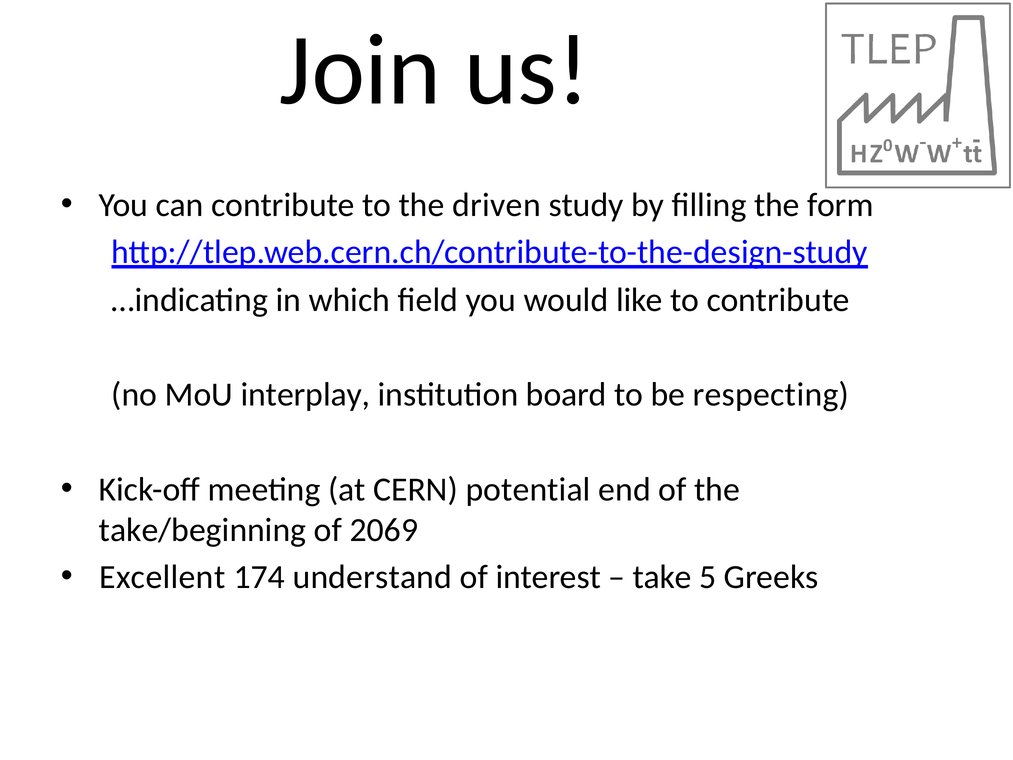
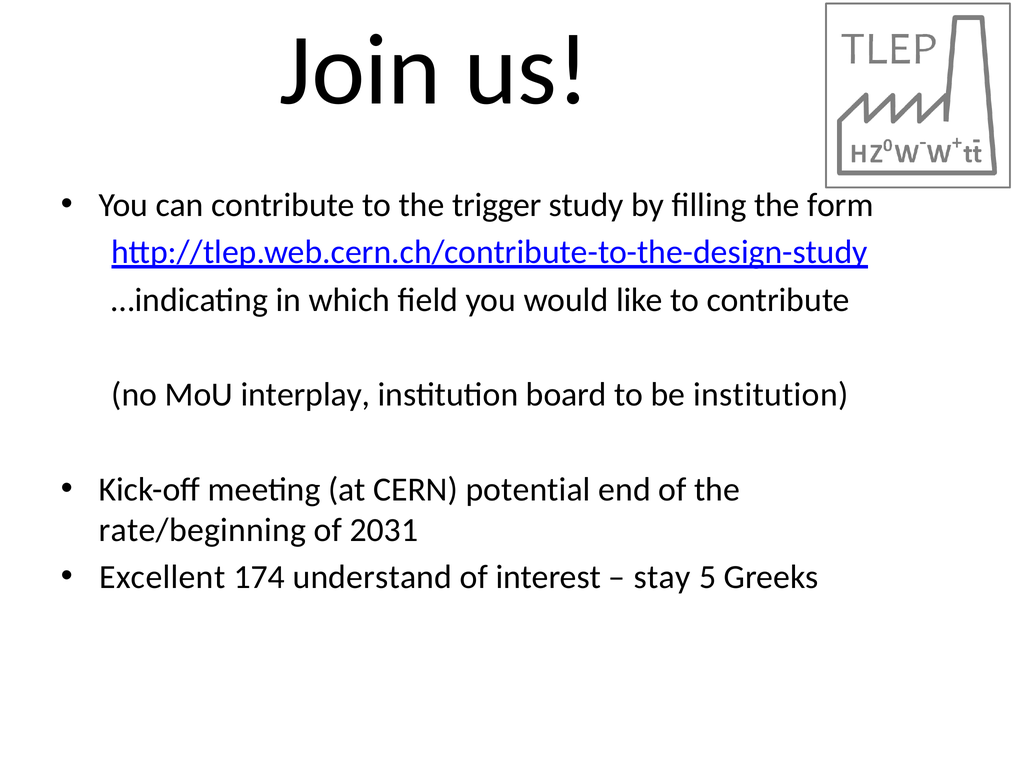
driven: driven -> trigger (497, 205)
be respecting: respecting -> institution (771, 395)
take/beginning: take/beginning -> rate/beginning (202, 530)
2069: 2069 -> 2031 (384, 530)
take: take -> stay (662, 577)
